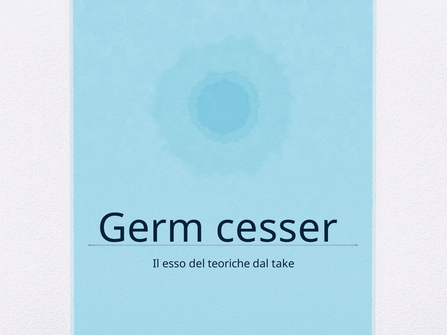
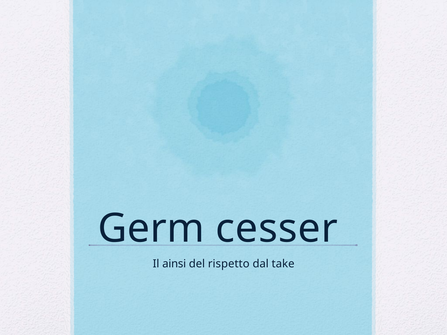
esso: esso -> ainsi (174, 264)
teoriche: teoriche -> rispetto (229, 264)
